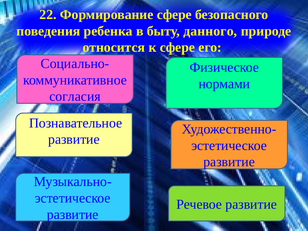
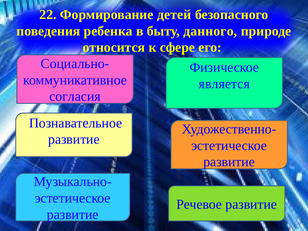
Формирование сфере: сфере -> детей (174, 15)
нормами: нормами -> является (224, 84)
